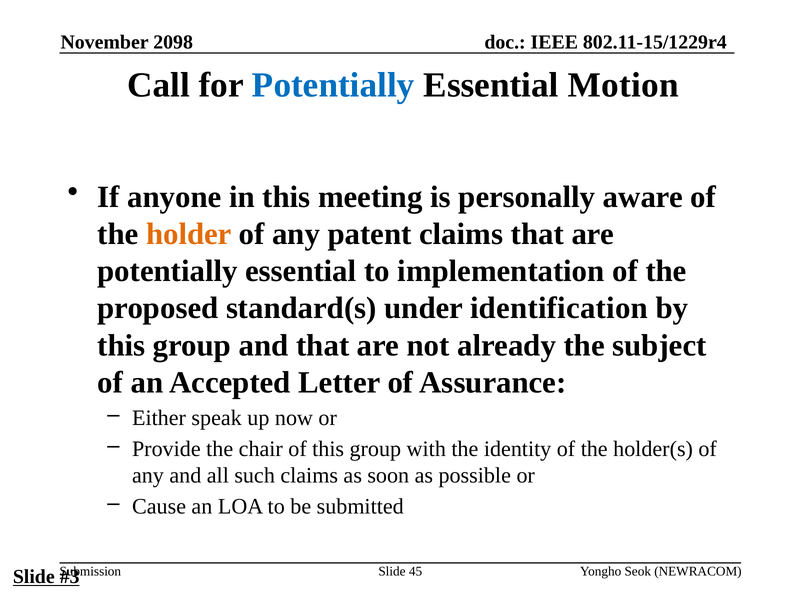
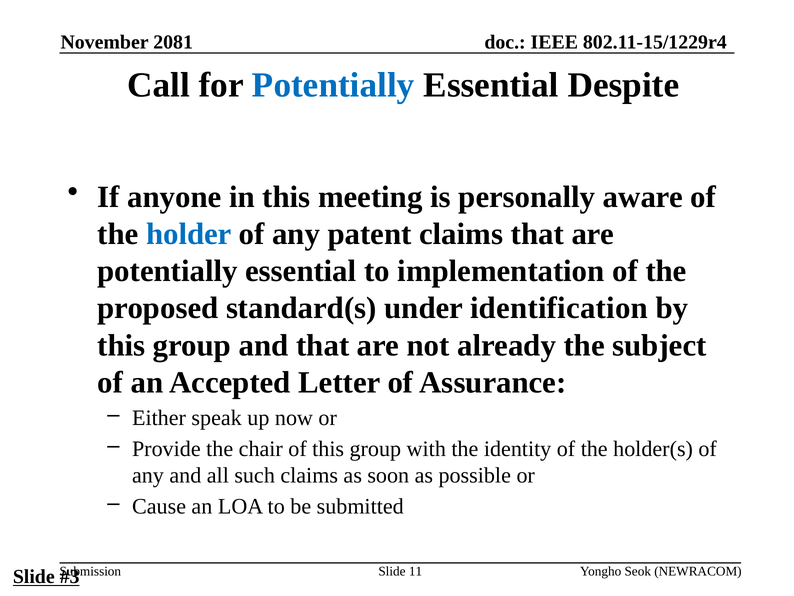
2098: 2098 -> 2081 (173, 42)
Motion: Motion -> Despite (623, 85)
holder colour: orange -> blue (189, 234)
45: 45 -> 11 (416, 571)
